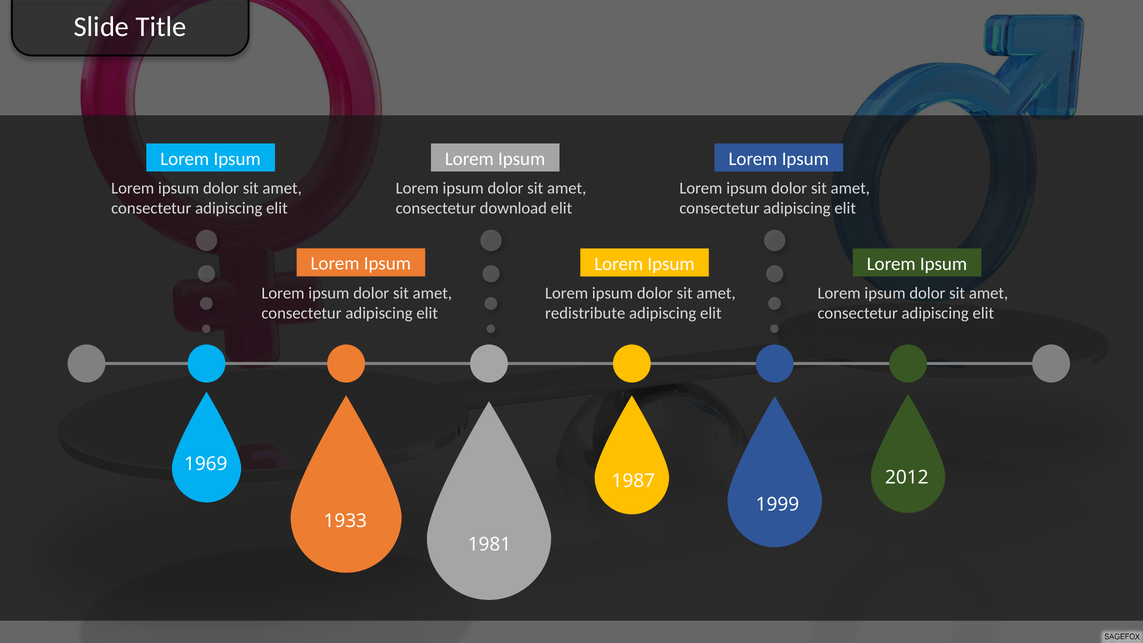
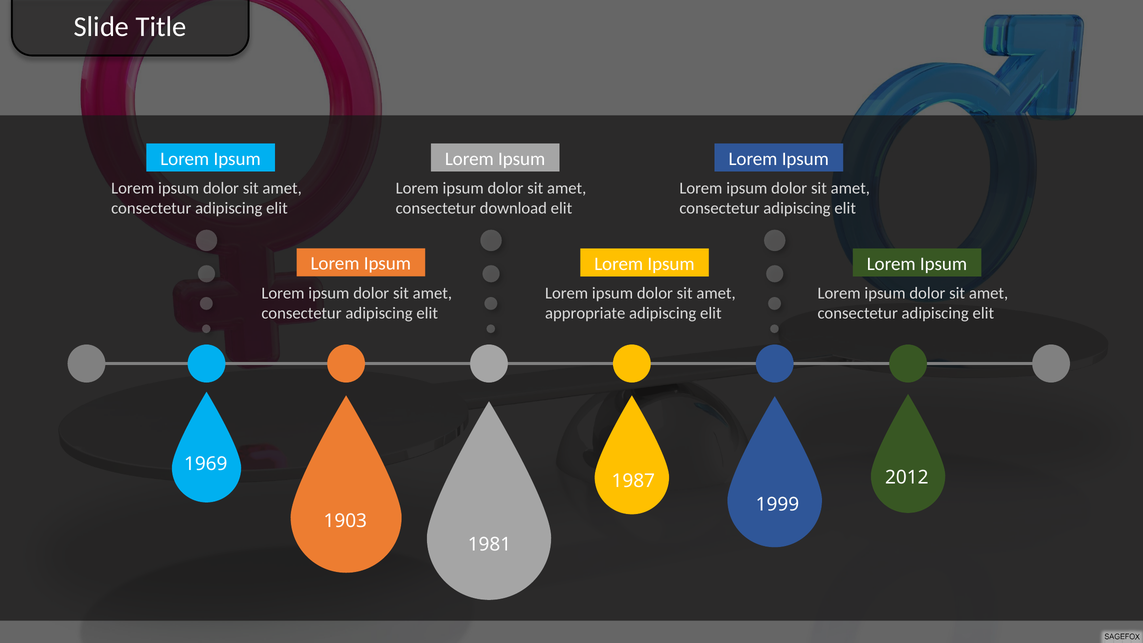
redistribute: redistribute -> appropriate (585, 313)
1933: 1933 -> 1903 (345, 521)
